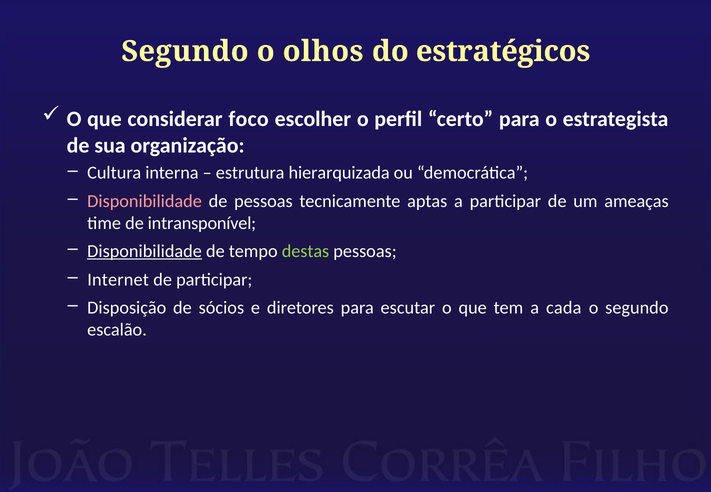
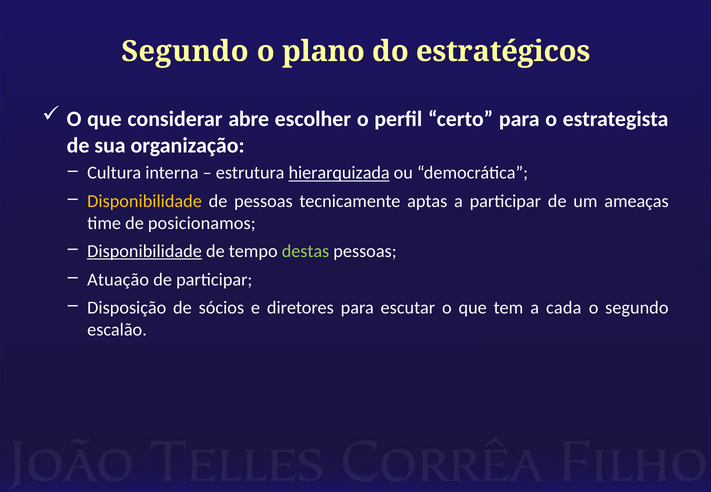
olhos: olhos -> plano (323, 51)
foco: foco -> abre (249, 119)
hierarquizada underline: none -> present (339, 173)
Disponibilidade colour: pink -> yellow (145, 201)
intransponível: intransponível -> posicionamos (202, 223)
Internet: Internet -> Atuação (118, 280)
